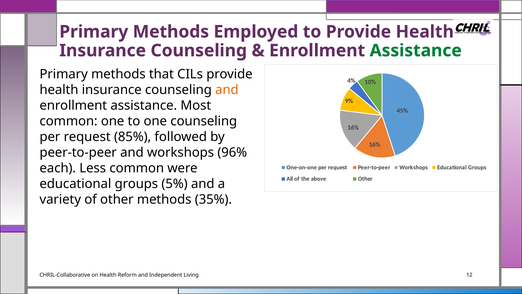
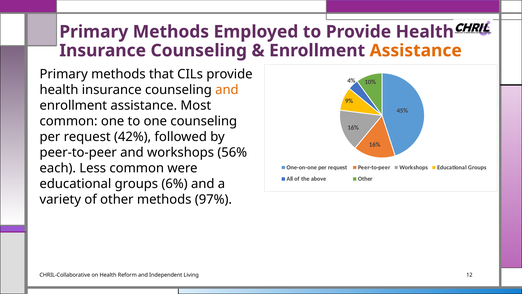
Assistance colour: green -> orange (416, 51)
85%: 85% -> 42% (133, 137)
96%: 96% -> 56% (232, 152)
5%: 5% -> 6% (175, 184)
35%: 35% -> 97% (213, 199)
